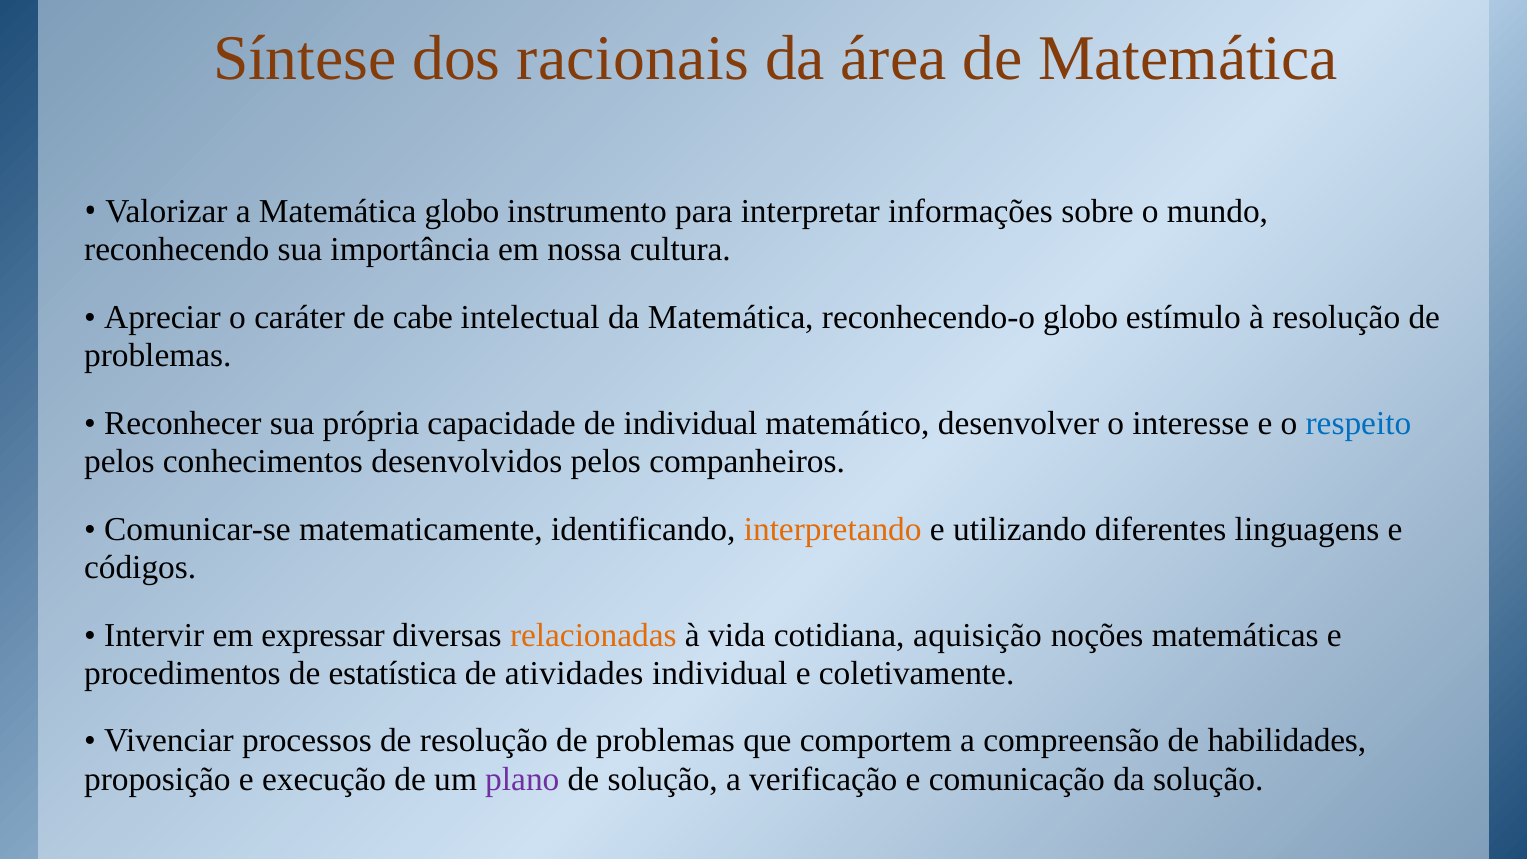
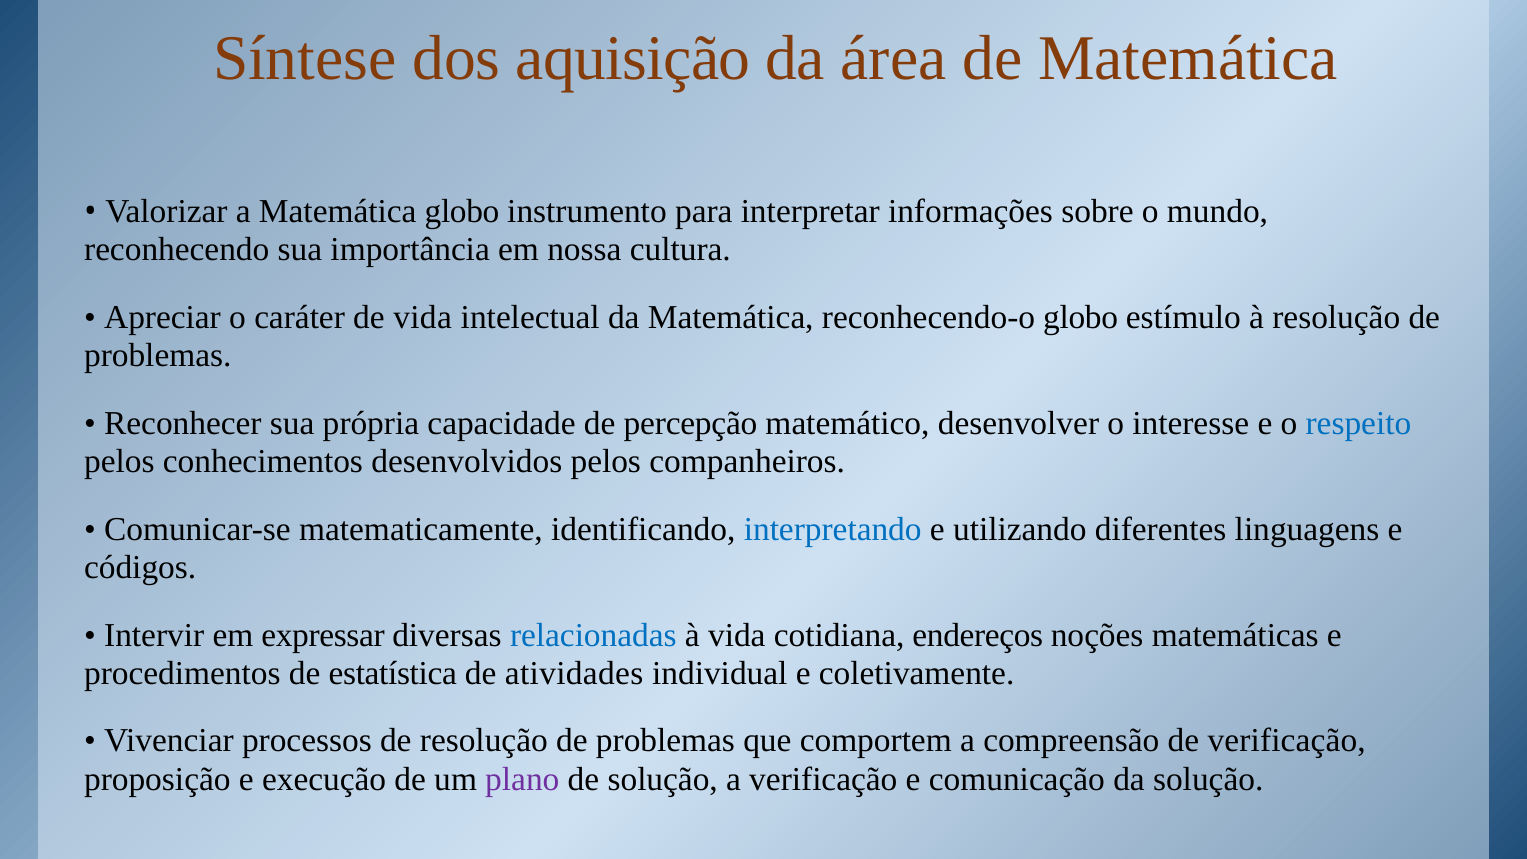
racionais: racionais -> aquisição (633, 59)
de cabe: cabe -> vida (423, 318)
de individual: individual -> percepção (691, 423)
interpretando colour: orange -> blue (833, 529)
relacionadas colour: orange -> blue (593, 635)
aquisição: aquisição -> endereços (978, 635)
de habilidades: habilidades -> verificação (1287, 741)
